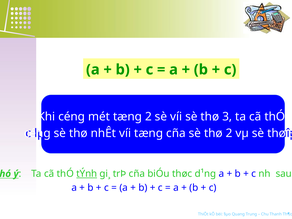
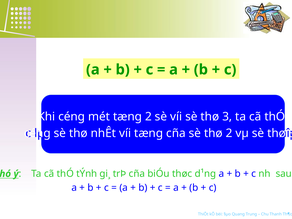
tÝnh underline: present -> none (87, 174)
